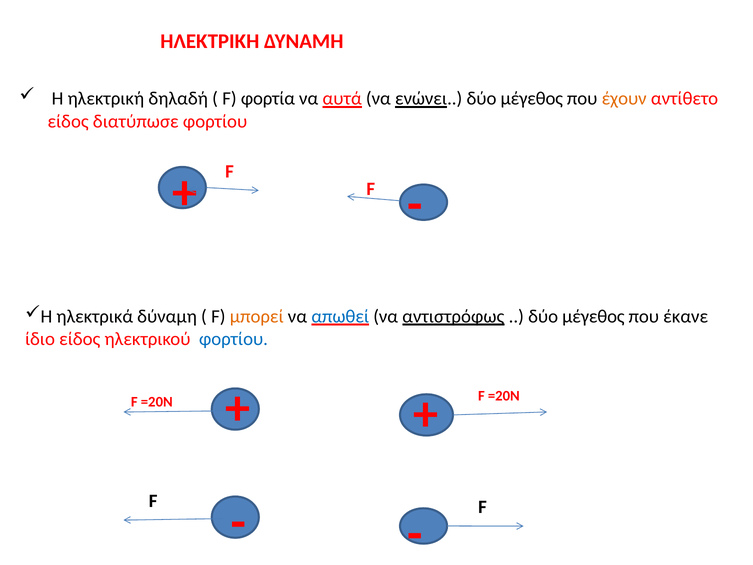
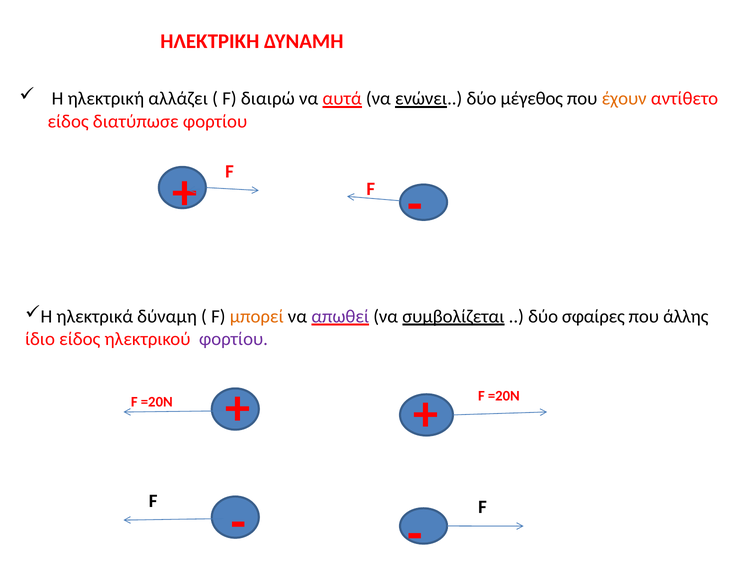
δηλαδή: δηλαδή -> αλλάζει (178, 99)
φορτία: φορτία -> διαιρώ (268, 99)
απωθεί colour: blue -> purple (340, 316)
αντιστρόφως: αντιστρόφως -> συμβολίζεται (453, 316)
μέγεθος: μέγεθος -> σφαίρες (593, 316)
έκανε: έκανε -> άλλης (686, 316)
φορτίου colour: blue -> purple (233, 339)
